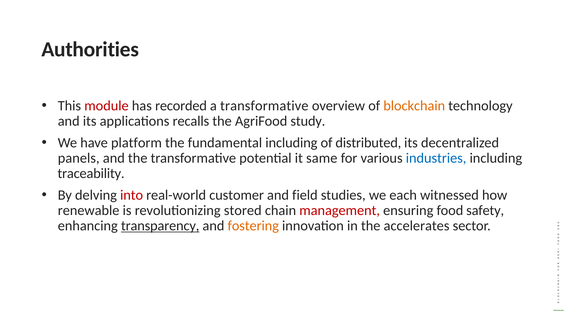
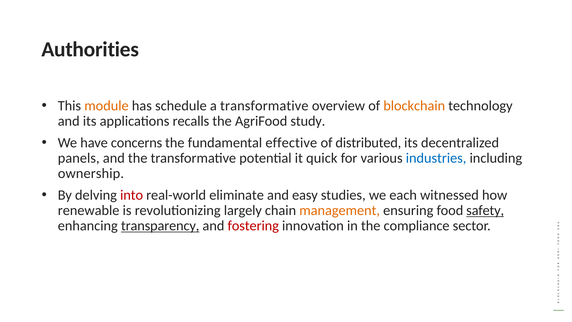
module colour: red -> orange (106, 106)
recorded: recorded -> schedule (181, 106)
platform: platform -> concerns (137, 143)
fundamental including: including -> effective (291, 143)
same: same -> quick (322, 158)
traceability: traceability -> ownership (91, 173)
customer: customer -> eliminate (237, 195)
field: field -> easy (305, 195)
stored: stored -> largely (243, 210)
management colour: red -> orange (340, 210)
safety underline: none -> present (485, 210)
fostering colour: orange -> red (253, 226)
accelerates: accelerates -> compliance (417, 226)
